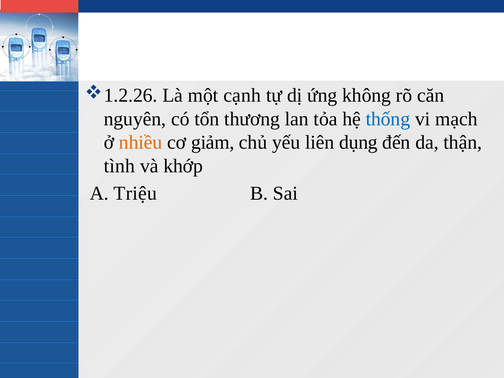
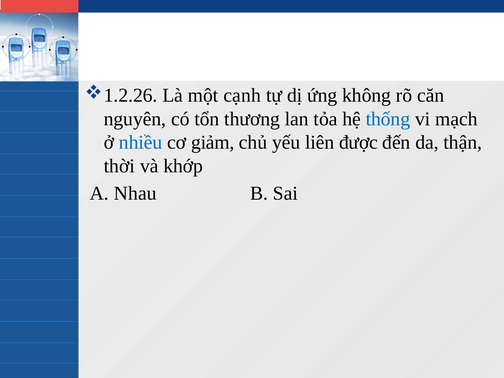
nhiều colour: orange -> blue (141, 143)
dụng: dụng -> được (358, 143)
tình: tình -> thời (119, 166)
Triệu: Triệu -> Nhau (135, 194)
